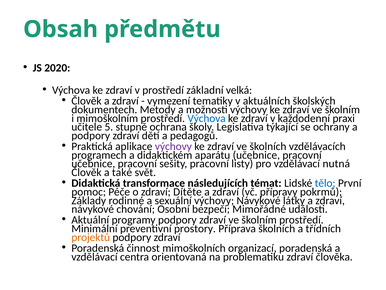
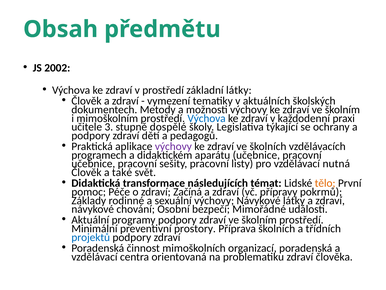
2020: 2020 -> 2002 (57, 68)
základní velká: velká -> látky (239, 90)
5: 5 -> 3 (109, 127)
ochrana: ochrana -> dospělé (168, 127)
tělo colour: blue -> orange (325, 183)
Dítěte: Dítěte -> Začíná (188, 192)
projektů colour: orange -> blue (91, 237)
